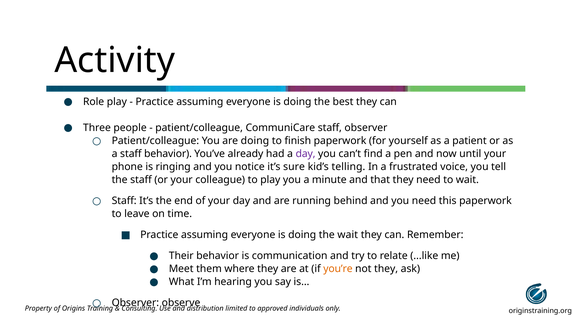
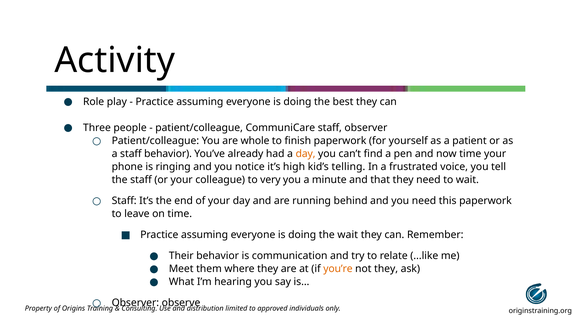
are doing: doing -> whole (255, 141)
day colour: purple -> orange (306, 154)
now until: until -> time (470, 154)
sure: sure -> high (294, 167)
to play: play -> very (270, 180)
